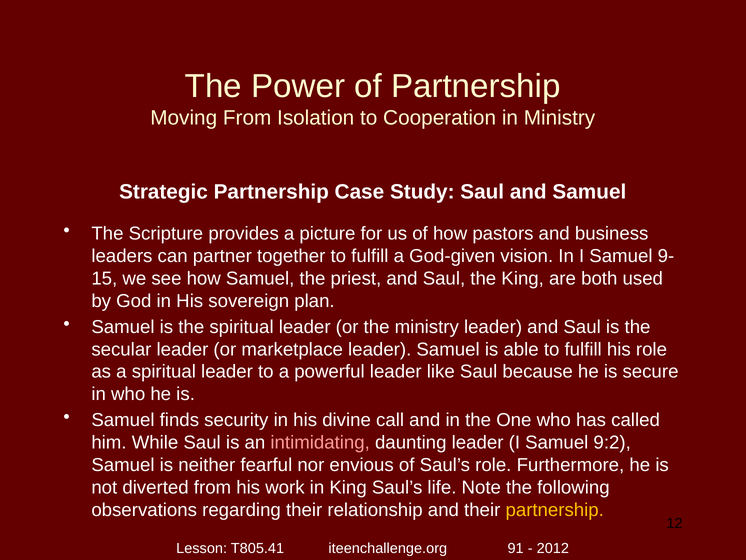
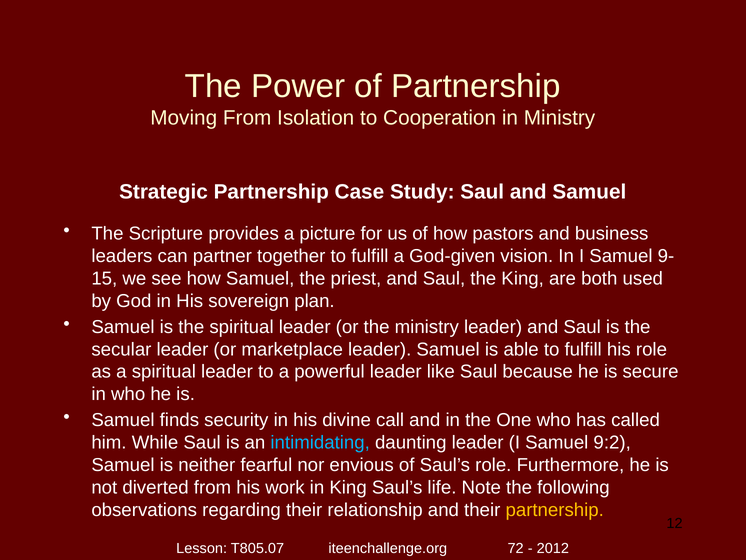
intimidating colour: pink -> light blue (320, 442)
T805.41: T805.41 -> T805.07 (258, 548)
91: 91 -> 72 (516, 548)
